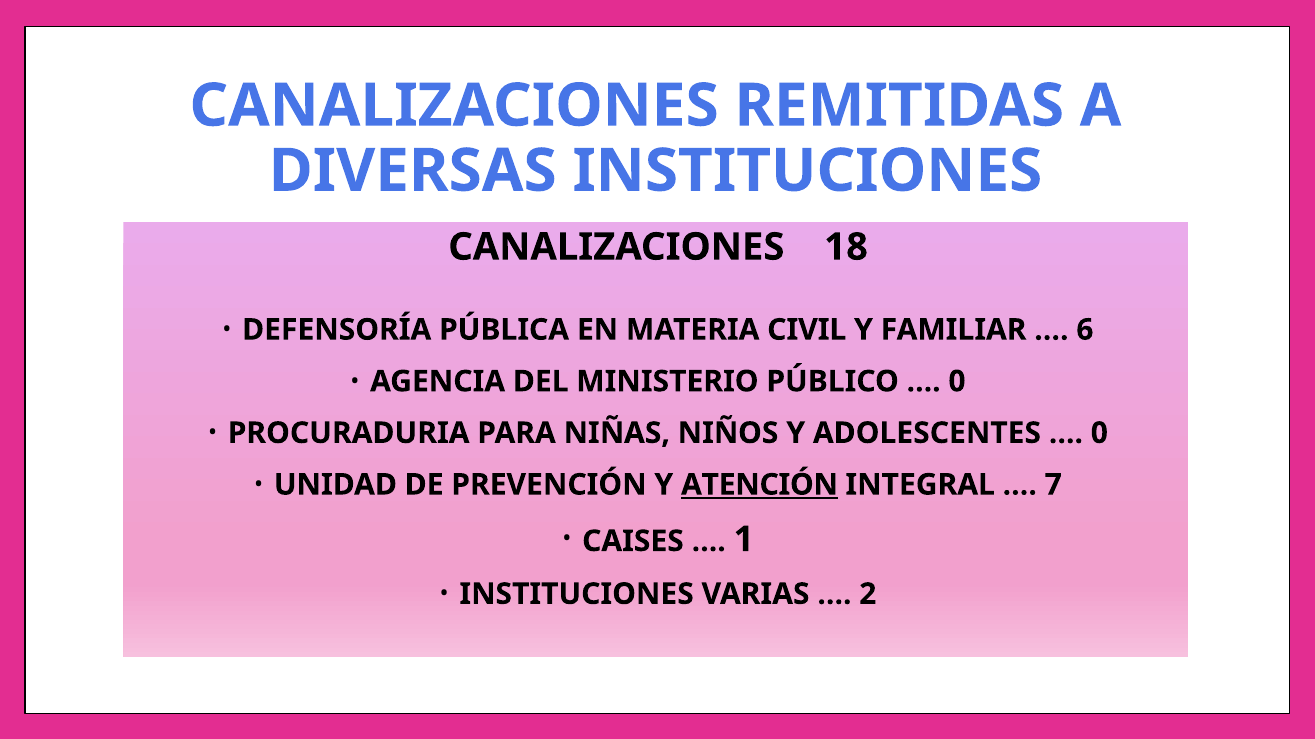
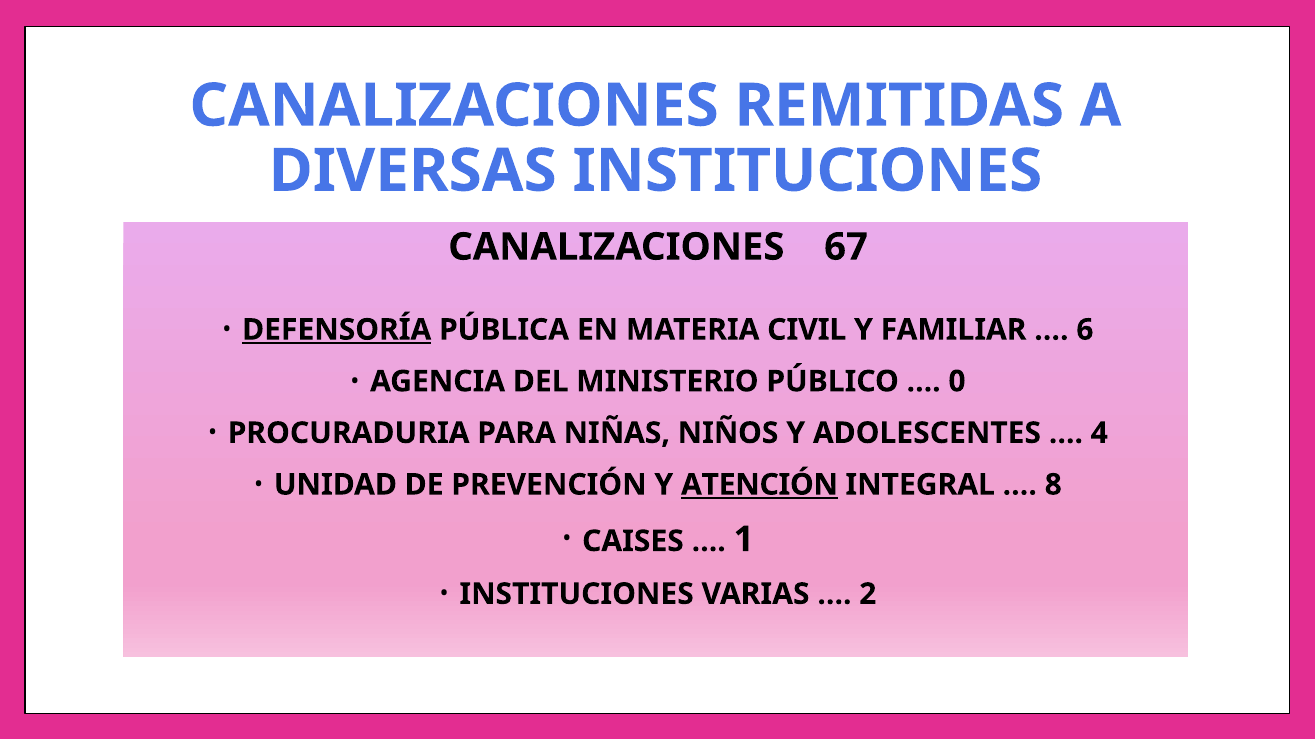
18: 18 -> 67 (846, 247)
DEFENSORÍA underline: none -> present (337, 330)
0: 0 -> 4 (1099, 433)
7: 7 -> 8 (1053, 485)
